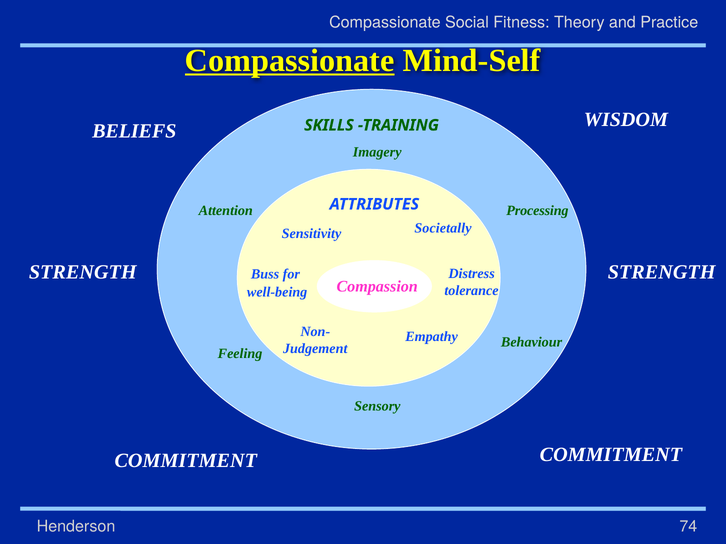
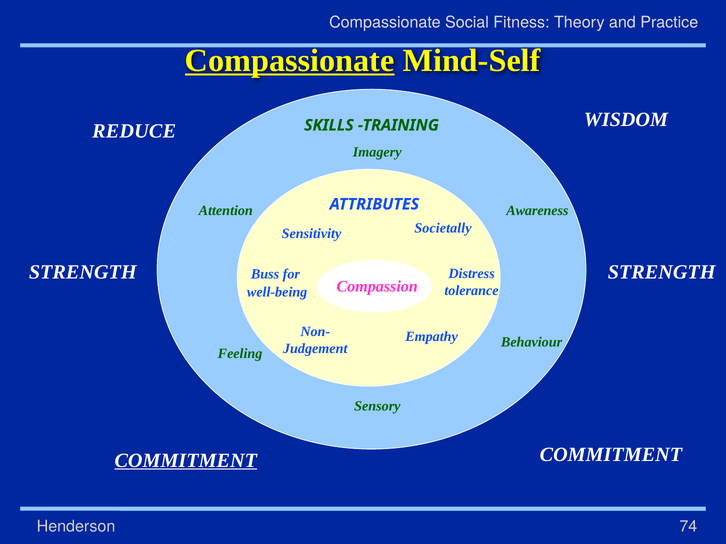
BELIEFS: BELIEFS -> REDUCE (134, 131)
Processing: Processing -> Awareness (537, 211)
COMMITMENT underline: none -> present (186, 461)
